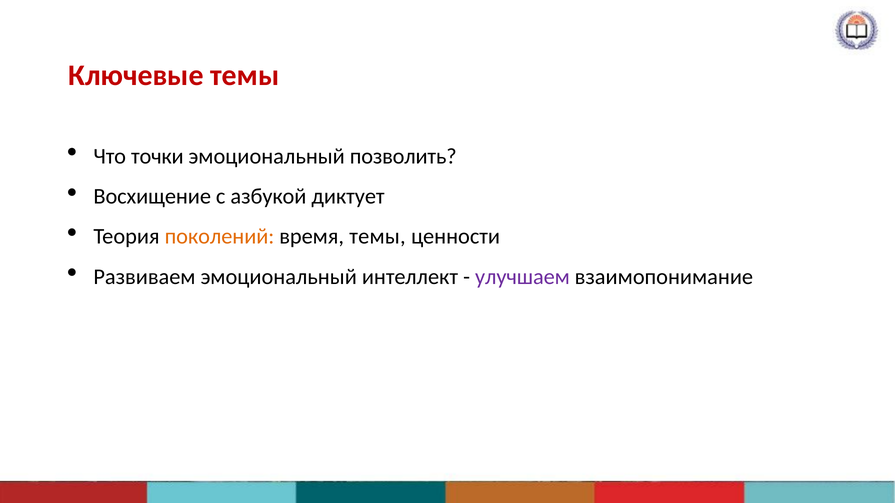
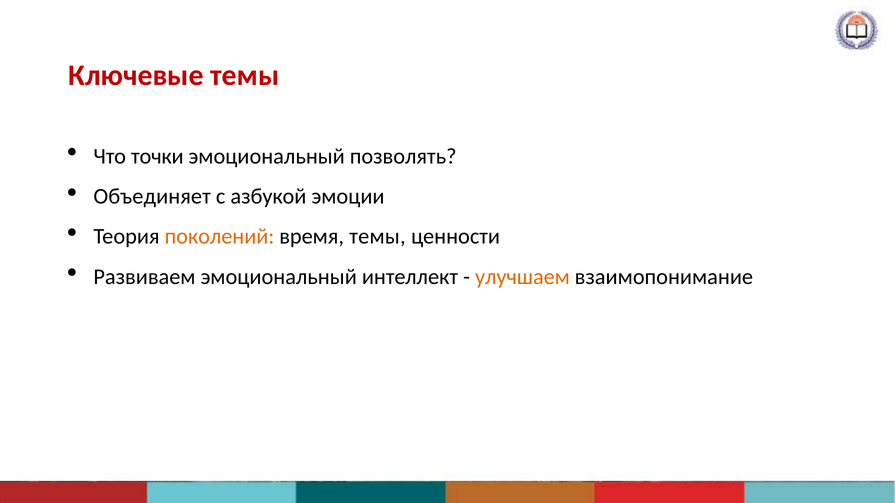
позволить: позволить -> позволять (403, 156)
Восхищение: Восхищение -> Объединяет (152, 197)
диктует: диктует -> эмоции (348, 197)
улучшаем colour: purple -> orange (522, 277)
